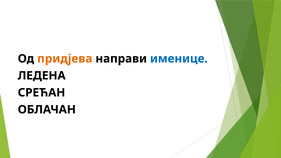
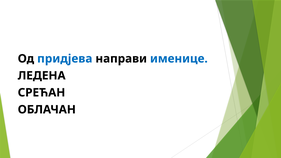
придјева colour: orange -> blue (65, 59)
